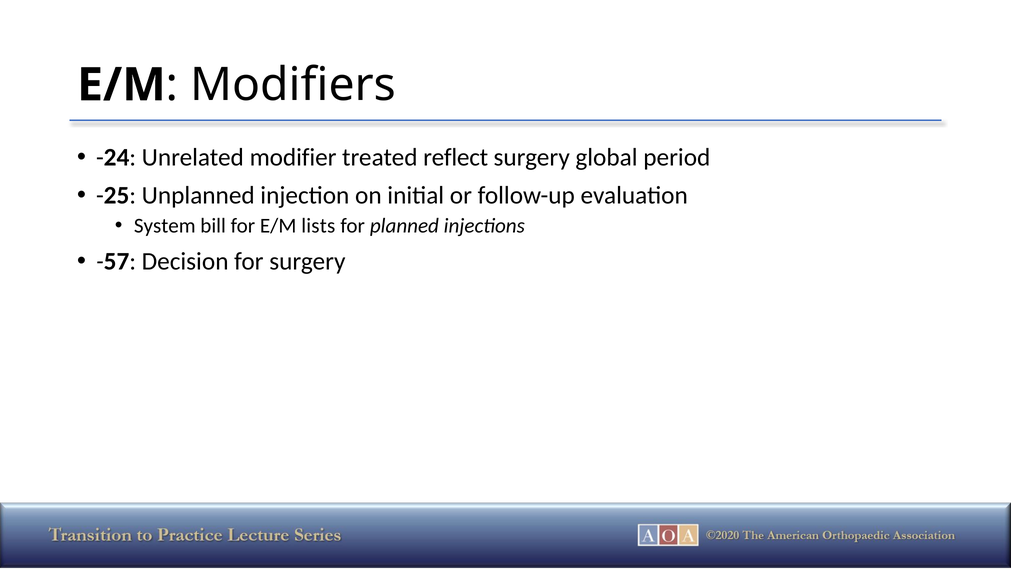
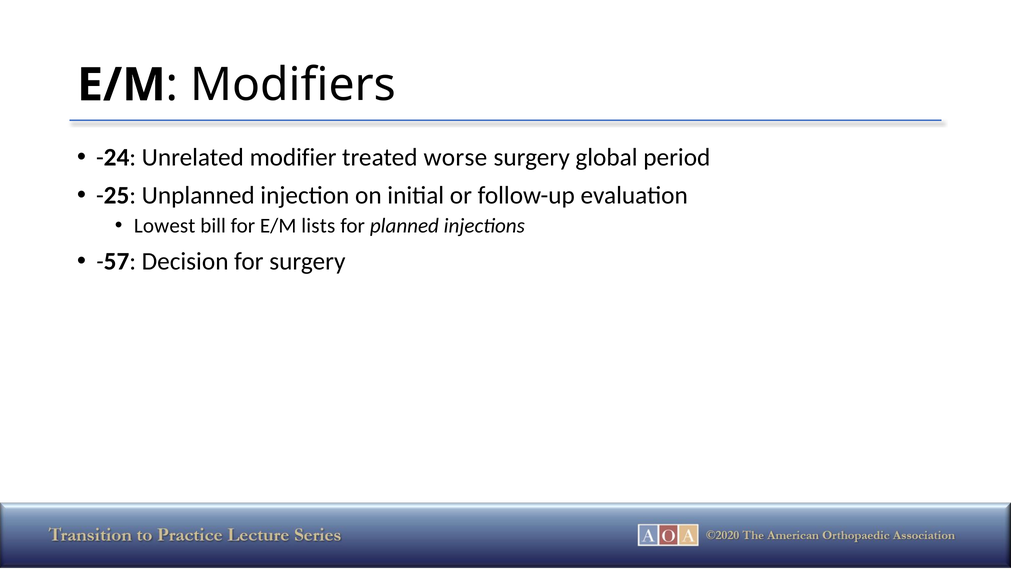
reflect: reflect -> worse (455, 157)
System: System -> Lowest (165, 226)
